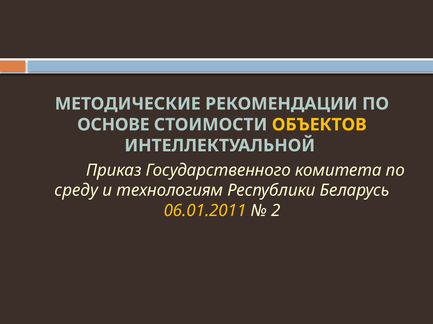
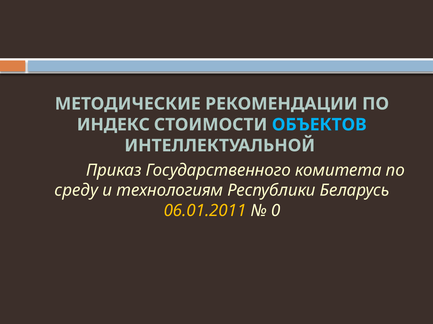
ОСНОВЕ: ОСНОВЕ -> ИНДЕКС (113, 125)
ОБЪЕКТОВ colour: yellow -> light blue (319, 125)
2: 2 -> 0 (276, 211)
